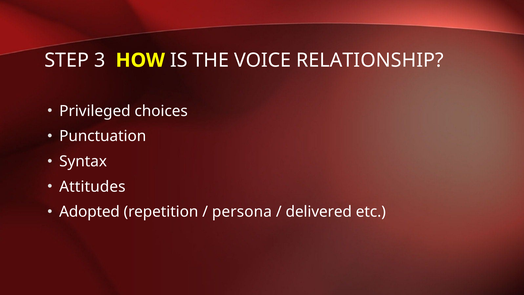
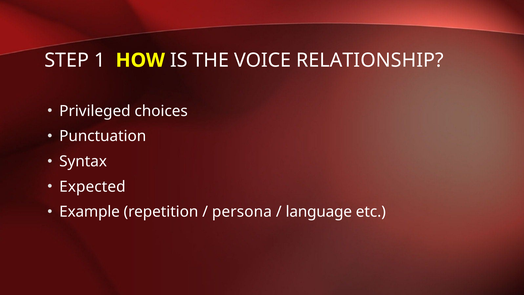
3: 3 -> 1 (100, 60)
Attitudes: Attitudes -> Expected (92, 187)
Adopted: Adopted -> Example (90, 212)
delivered: delivered -> language (319, 212)
